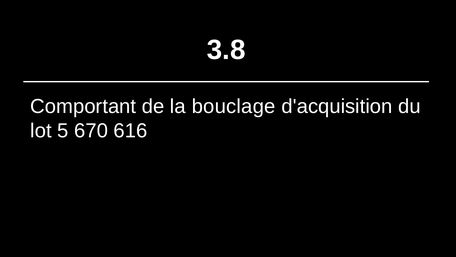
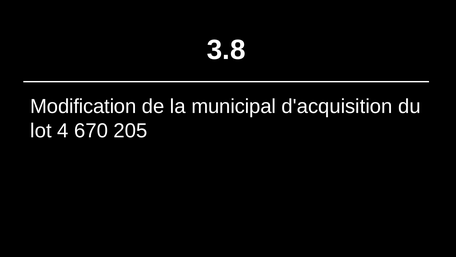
Comportant: Comportant -> Modification (83, 106)
bouclage: bouclage -> municipal (234, 106)
5: 5 -> 4 (63, 131)
616: 616 -> 205 (131, 131)
